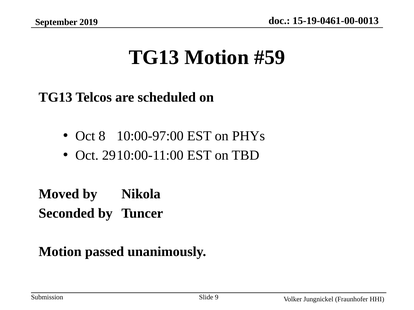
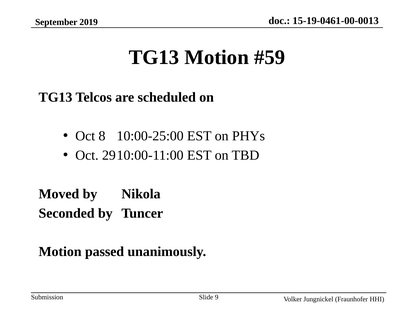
10:00-97:00: 10:00-97:00 -> 10:00-25:00 (150, 136)
